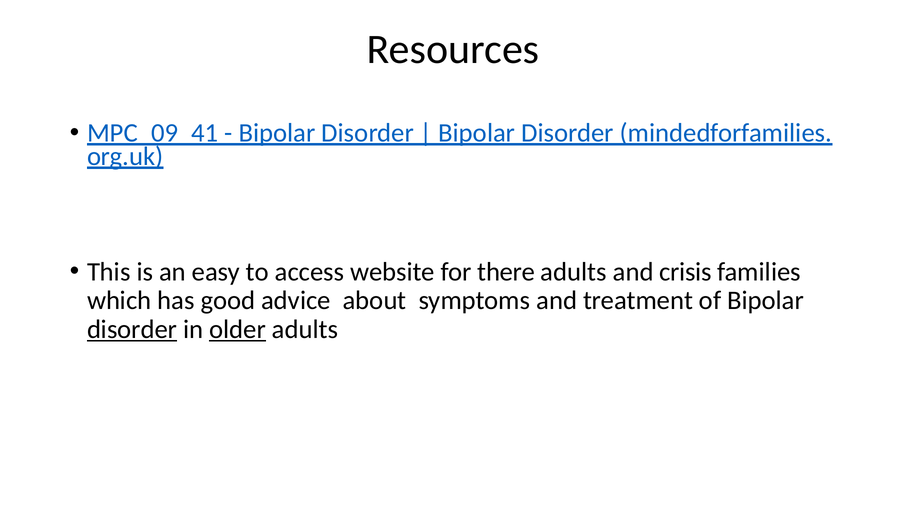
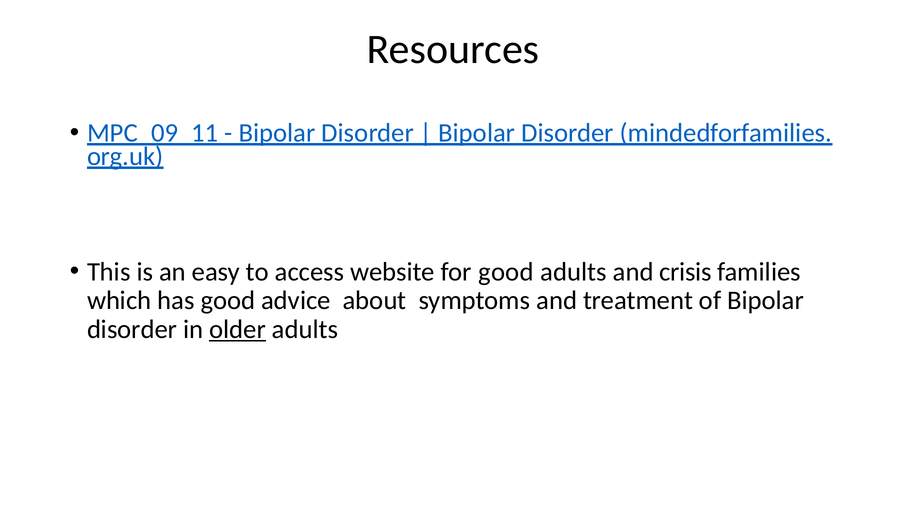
MPC_09_41: MPC_09_41 -> MPC_09_11 (153, 133)
for there: there -> good (506, 272)
disorder underline: present -> none (132, 330)
